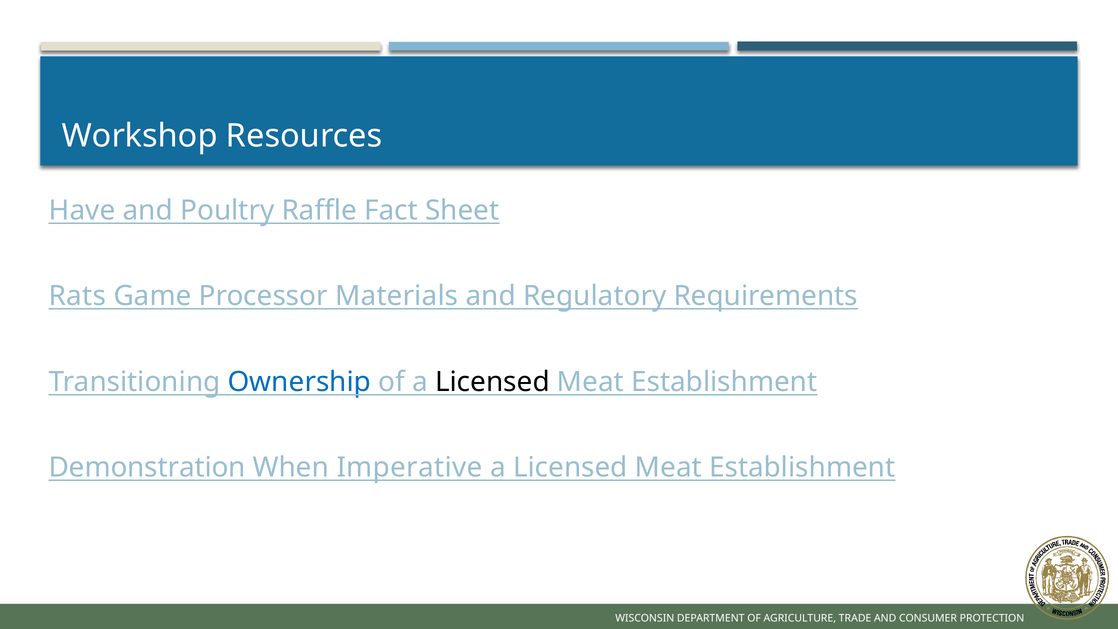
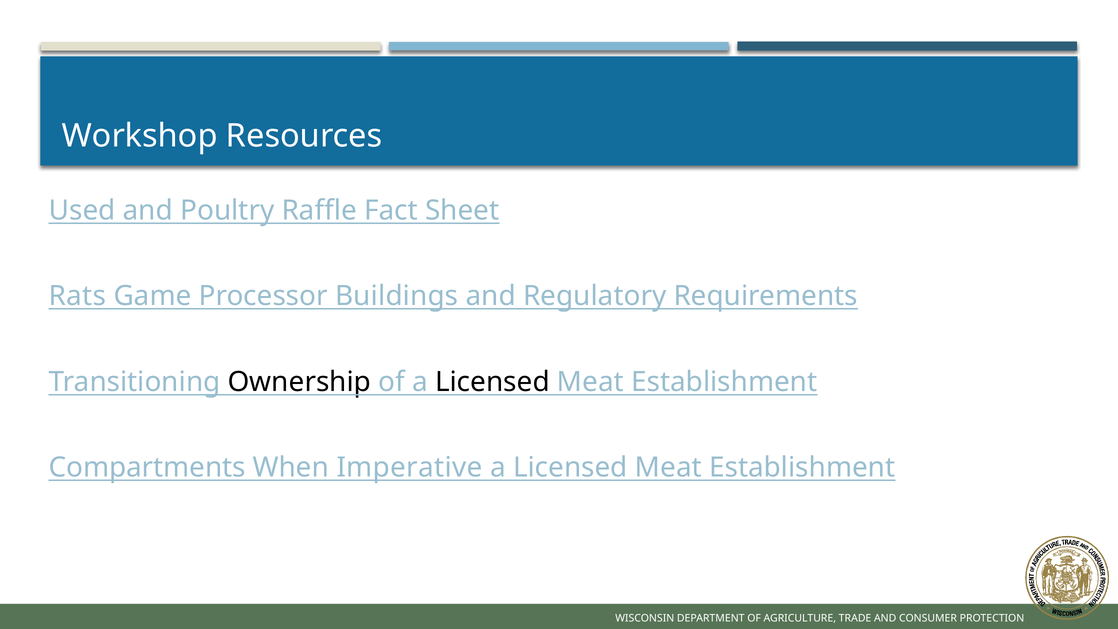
Have: Have -> Used (82, 210)
Materials: Materials -> Buildings (397, 296)
Ownership colour: blue -> black (299, 382)
Demonstration: Demonstration -> Compartments (147, 468)
